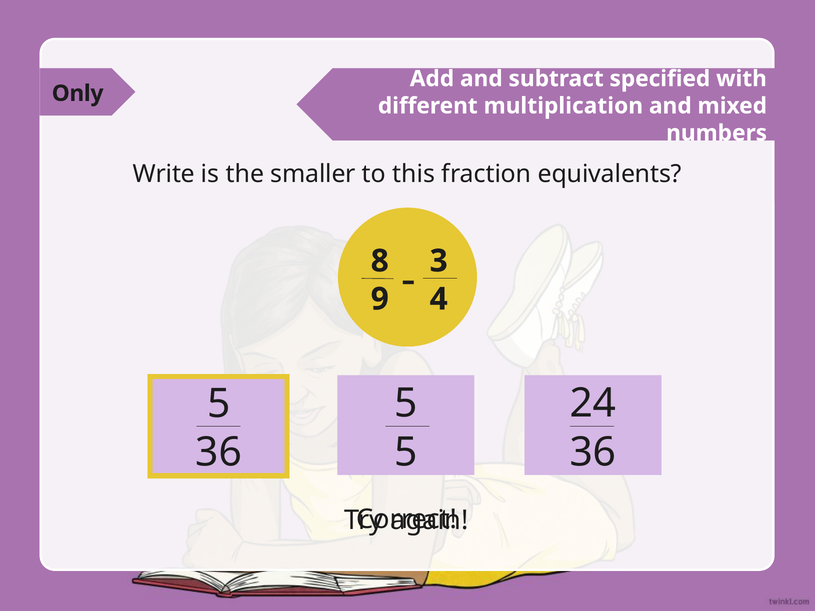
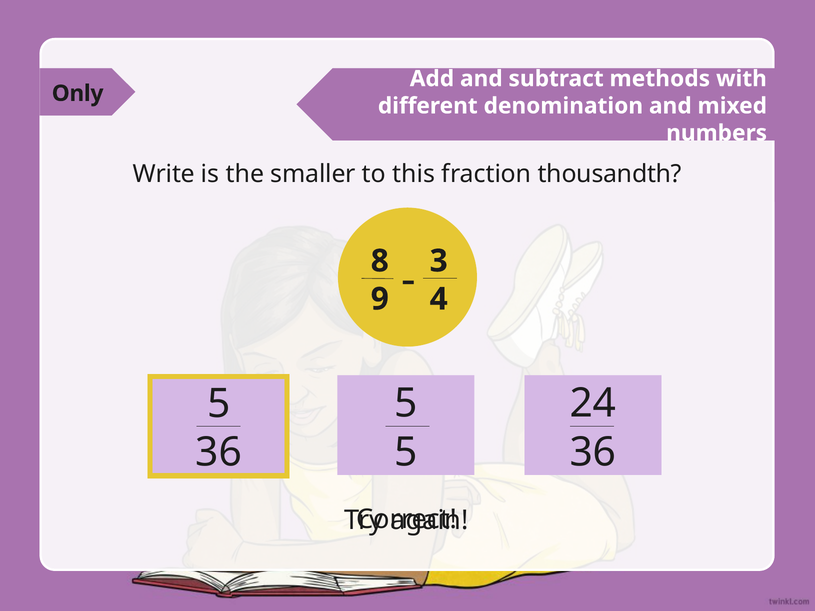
specified: specified -> methods (660, 79)
multiplication: multiplication -> denomination (563, 106)
equivalents: equivalents -> thousandth (610, 174)
